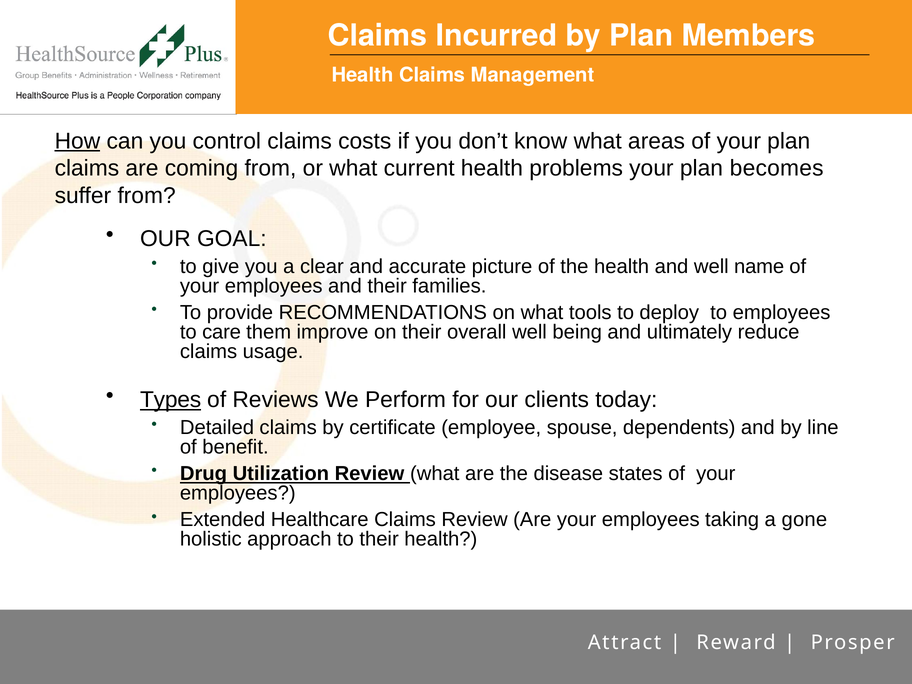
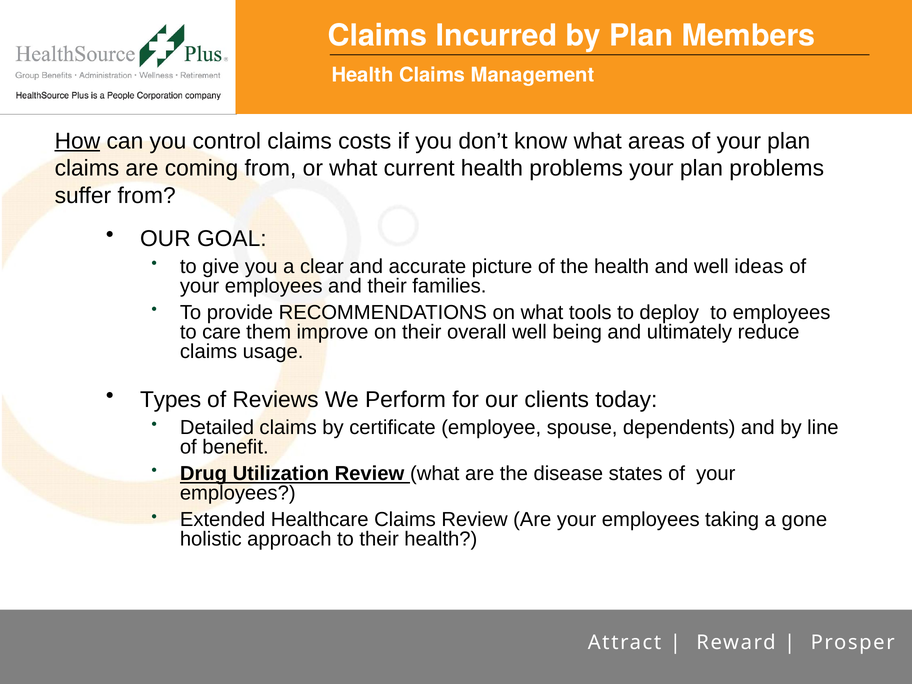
plan becomes: becomes -> problems (777, 168)
name: name -> ideas (759, 266)
Types underline: present -> none (171, 400)
